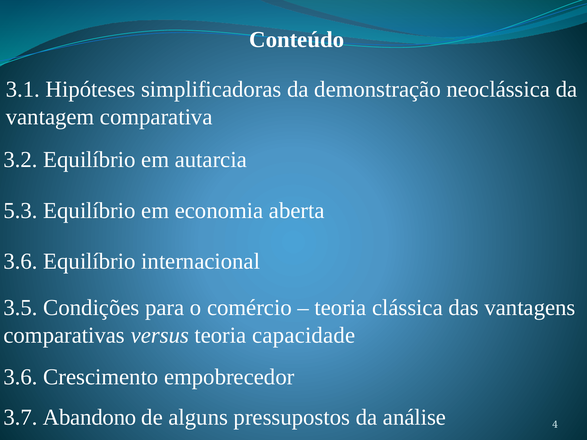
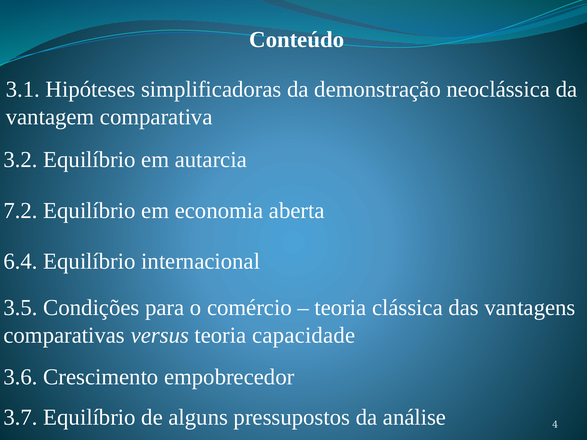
5.3: 5.3 -> 7.2 (21, 211)
3.6: 3.6 -> 6.4 (21, 262)
3.7 Abandono: Abandono -> Equilíbrio (90, 418)
